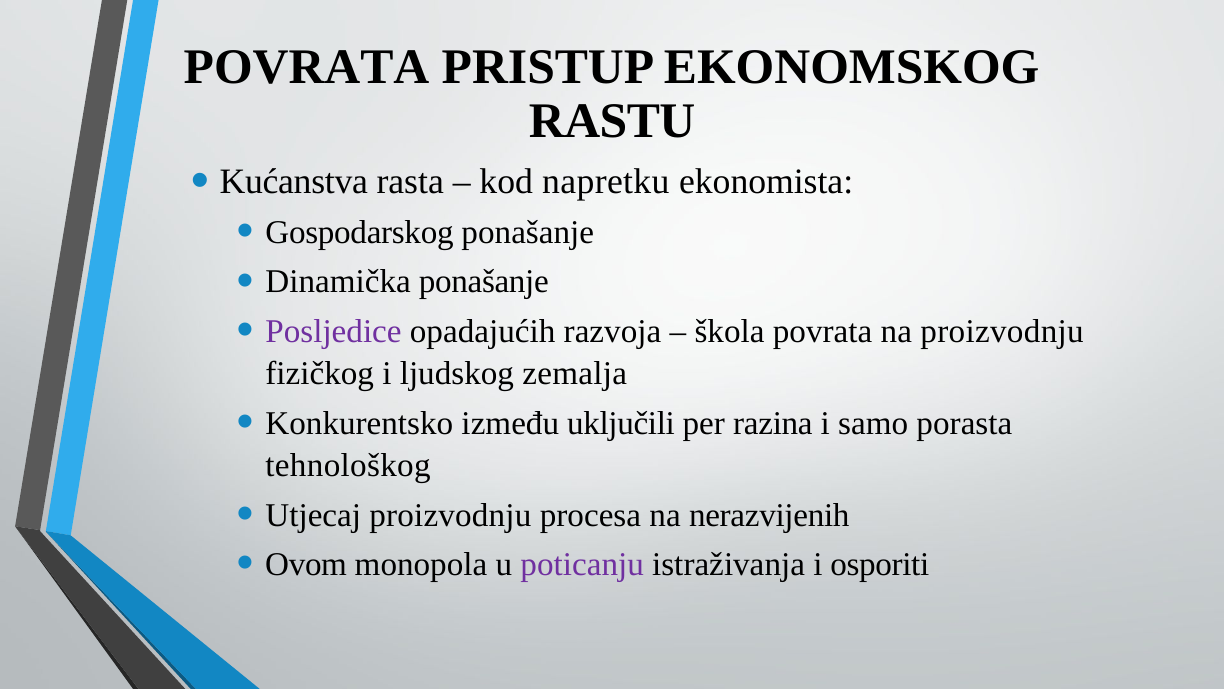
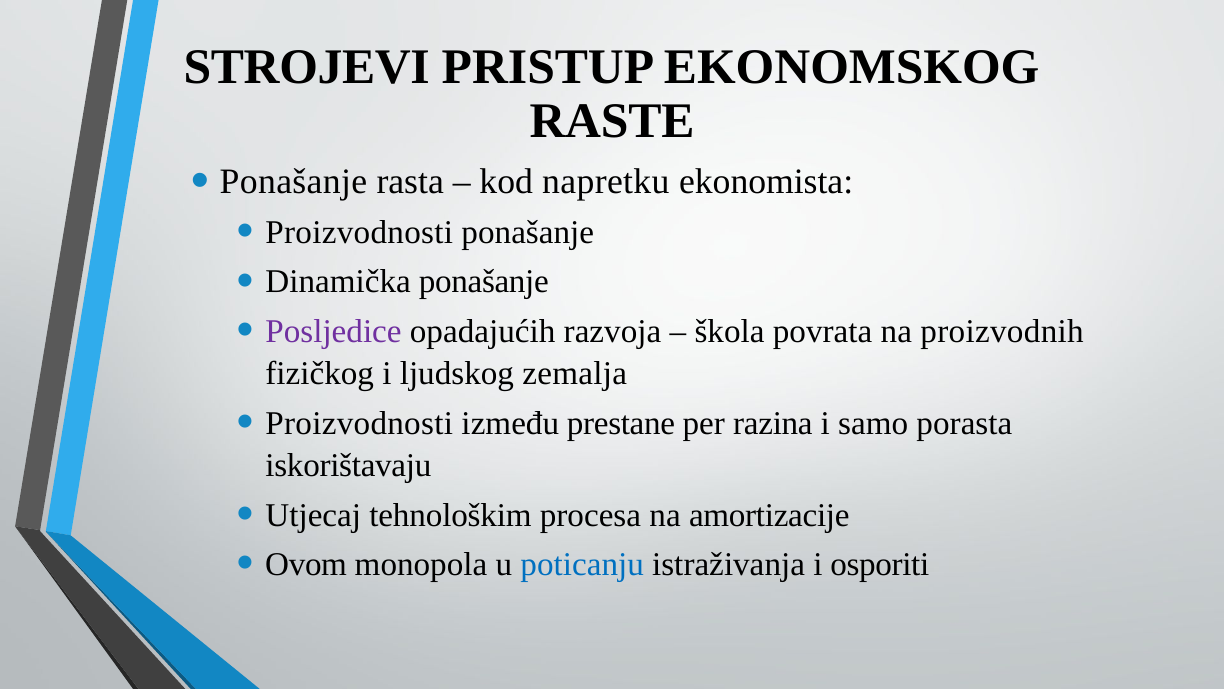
POVRATA: POVRATA -> STROJEVI (307, 67)
RASTU: RASTU -> RASTE (612, 121)
Kućanstva: Kućanstva -> Ponašanje (293, 182)
Gospodarskog: Gospodarskog -> Proizvodnosti (359, 232)
na proizvodnju: proizvodnju -> proizvodnih (1002, 331)
Konkurentsko: Konkurentsko -> Proizvodnosti (359, 423)
uključili: uključili -> prestane (621, 423)
tehnološkog: tehnološkog -> iskorištavaju (348, 465)
Utjecaj proizvodnju: proizvodnju -> tehnološkim (451, 515)
nerazvijenih: nerazvijenih -> amortizacije (769, 515)
poticanju colour: purple -> blue (582, 564)
